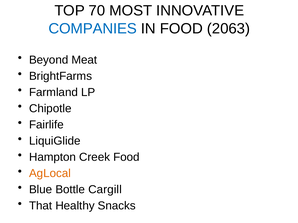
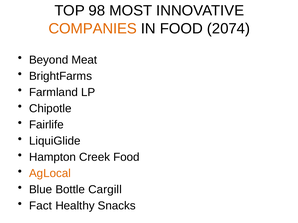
70: 70 -> 98 (97, 11)
COMPANIES colour: blue -> orange (93, 29)
2063: 2063 -> 2074 (229, 29)
That: That -> Fact (41, 206)
